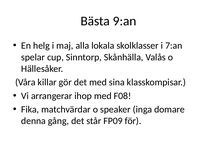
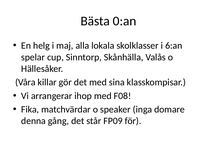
9:an: 9:an -> 0:an (125, 21)
7:an: 7:an -> 6:an (174, 46)
